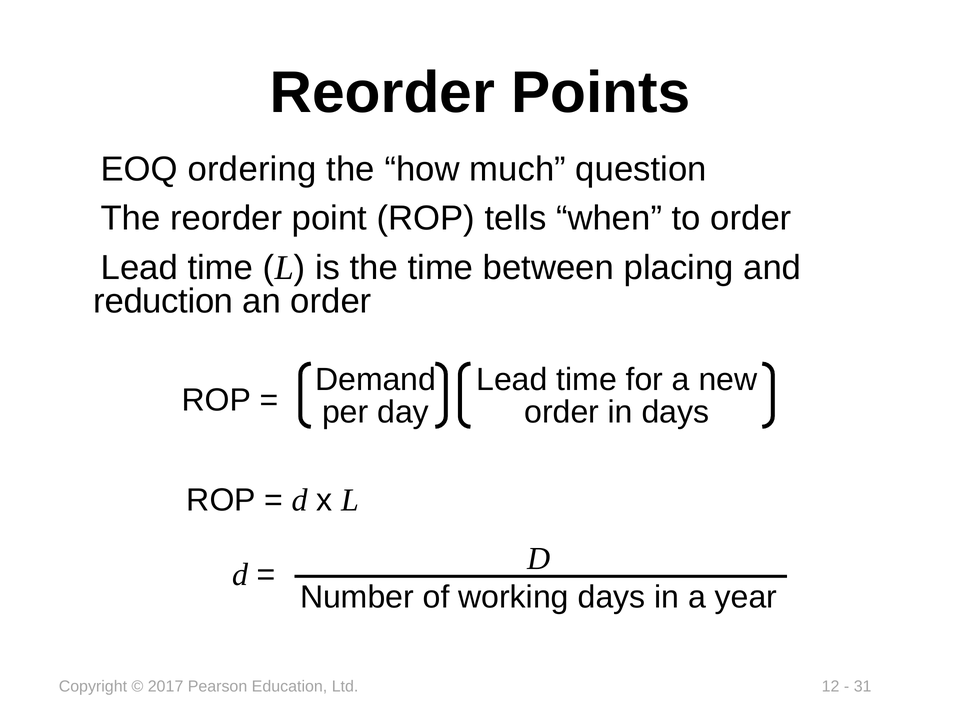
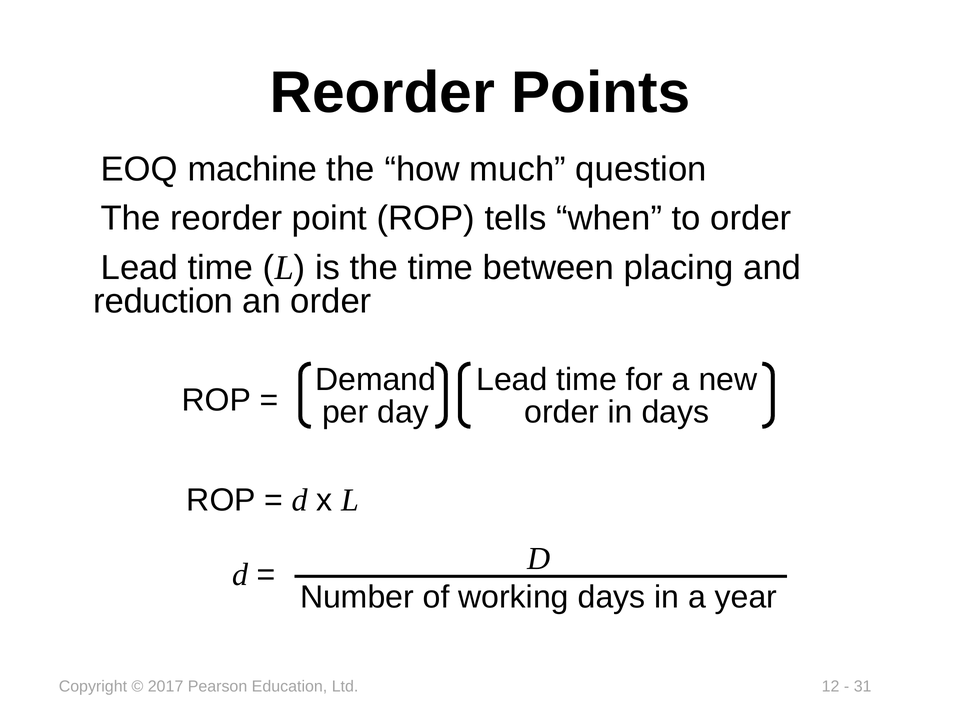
ordering: ordering -> machine (252, 169)
